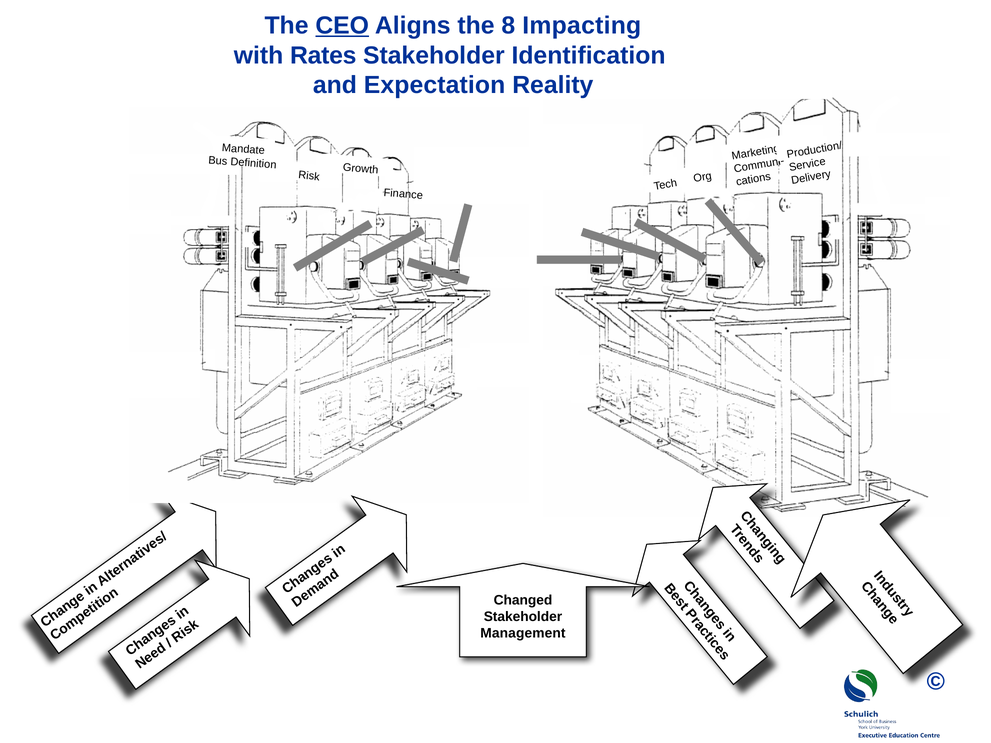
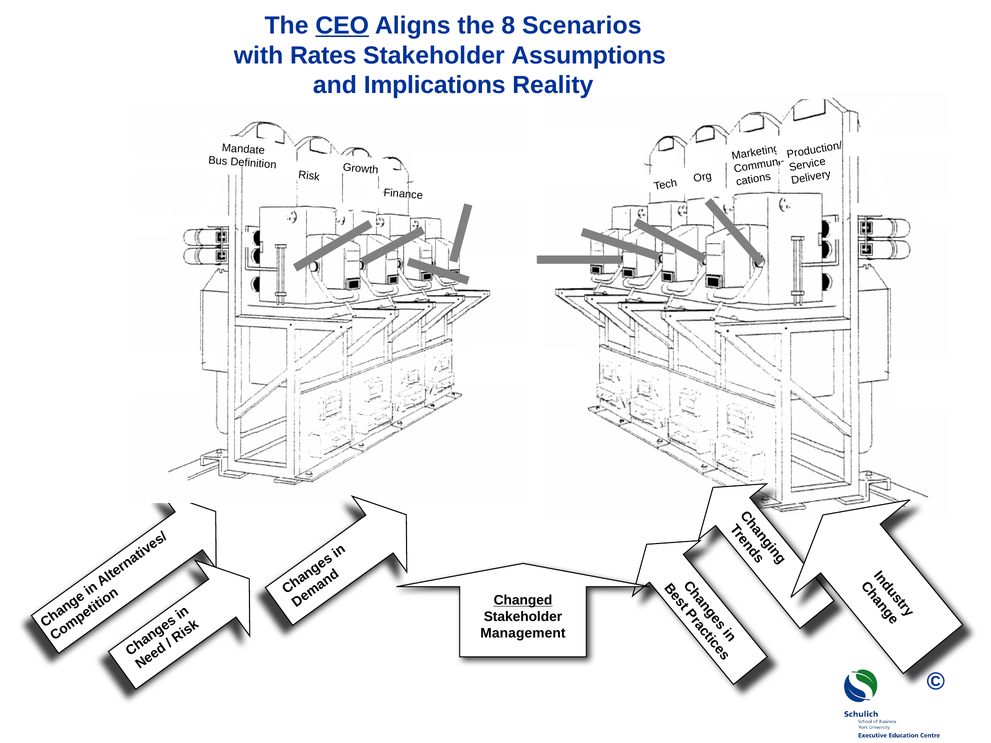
Impacting: Impacting -> Scenarios (582, 26)
Identification: Identification -> Assumptions (589, 55)
Expectation: Expectation -> Implications (435, 85)
Changed underline: none -> present (523, 601)
